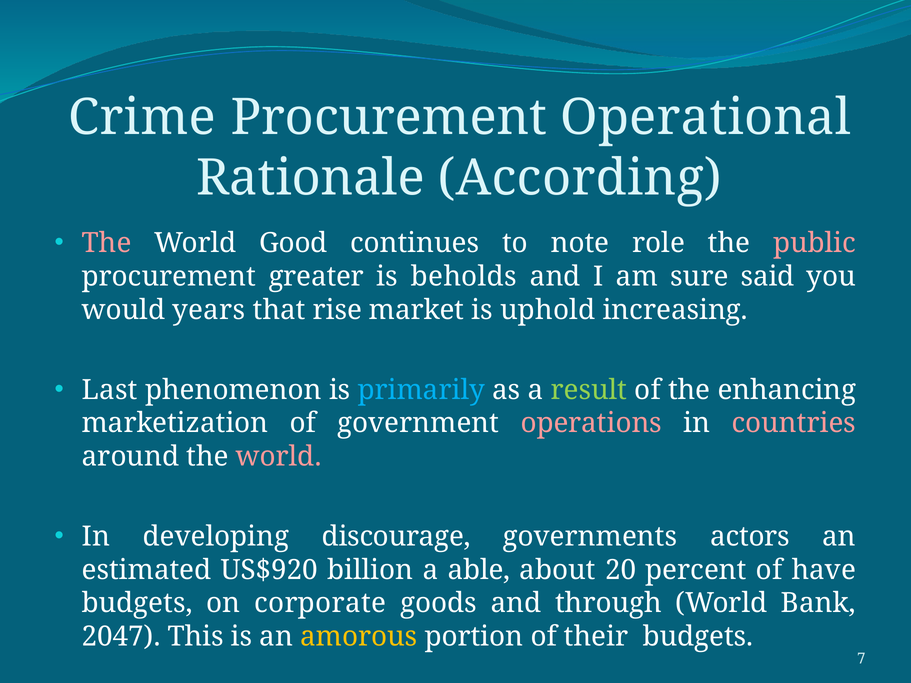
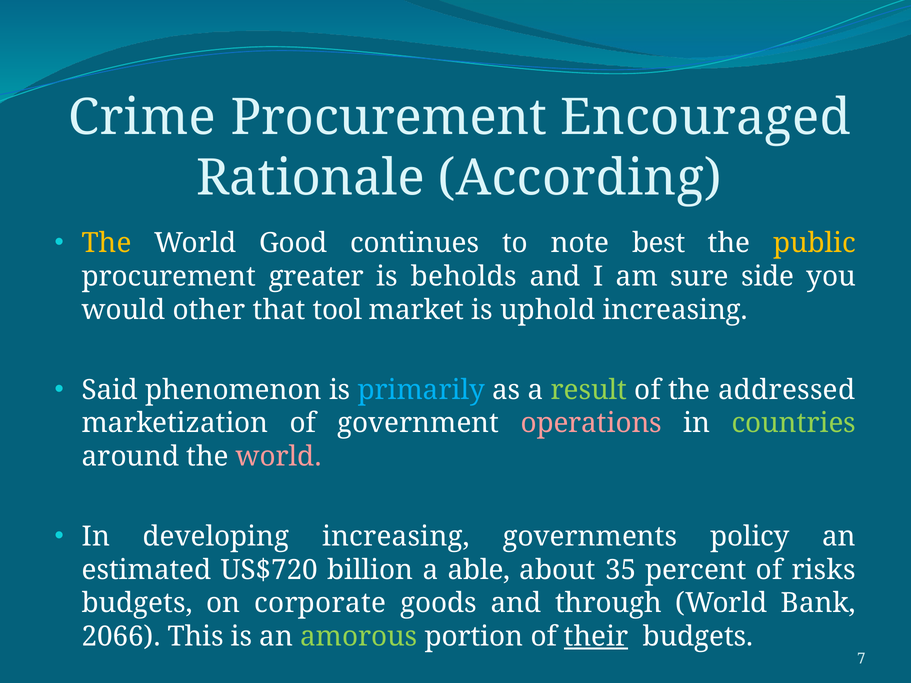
Operational: Operational -> Encouraged (706, 117)
The colour: pink -> yellow (107, 243)
role: role -> best (659, 243)
public colour: pink -> yellow (815, 243)
said: said -> side (768, 277)
years: years -> other (209, 310)
rise: rise -> tool (337, 310)
Last: Last -> Said (110, 390)
enhancing: enhancing -> addressed (787, 390)
countries colour: pink -> light green (794, 423)
developing discourage: discourage -> increasing (396, 537)
actors: actors -> policy (750, 537)
US$920: US$920 -> US$720 (269, 570)
20: 20 -> 35 (621, 570)
have: have -> risks (824, 570)
2047: 2047 -> 2066 (121, 637)
amorous colour: yellow -> light green (359, 637)
their underline: none -> present (596, 637)
